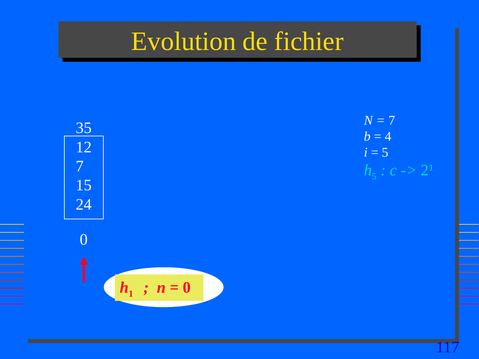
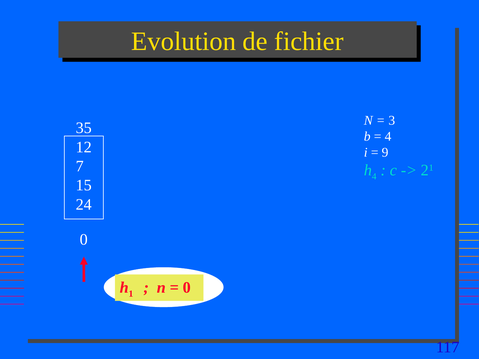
7: 7 -> 3 (392, 121)
5: 5 -> 9 (385, 153)
5: 5 -> 4 (374, 177)
